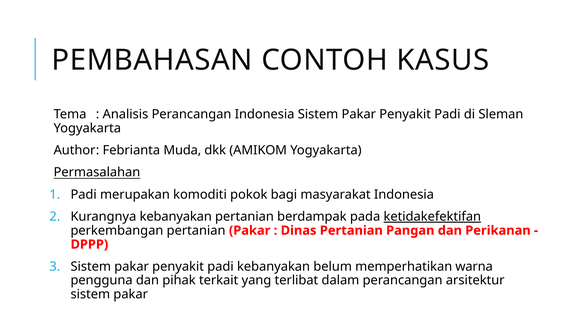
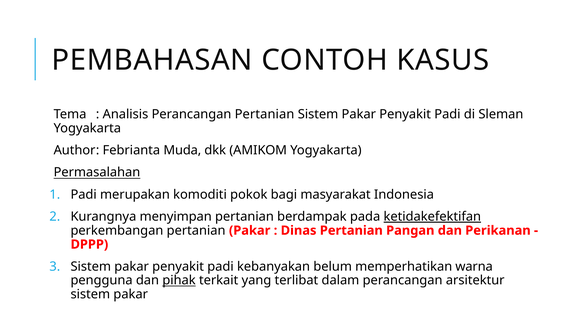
Perancangan Indonesia: Indonesia -> Pertanian (265, 115)
Kurangnya kebanyakan: kebanyakan -> menyimpan (176, 217)
pihak underline: none -> present (179, 281)
